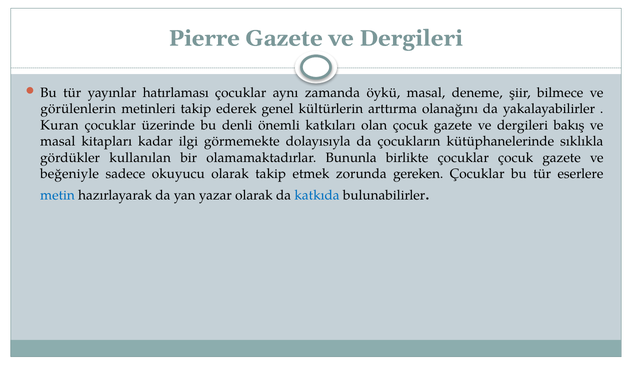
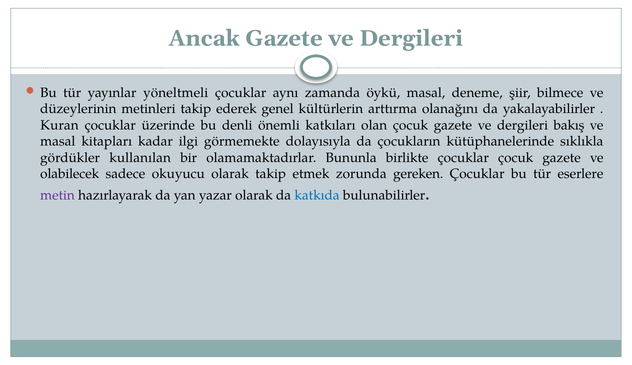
Pierre: Pierre -> Ancak (204, 38)
hatırlaması: hatırlaması -> yöneltmeli (176, 93)
görülenlerin: görülenlerin -> düzeylerinin (78, 109)
beğeniyle: beğeniyle -> olabilecek (70, 174)
metin colour: blue -> purple (58, 195)
